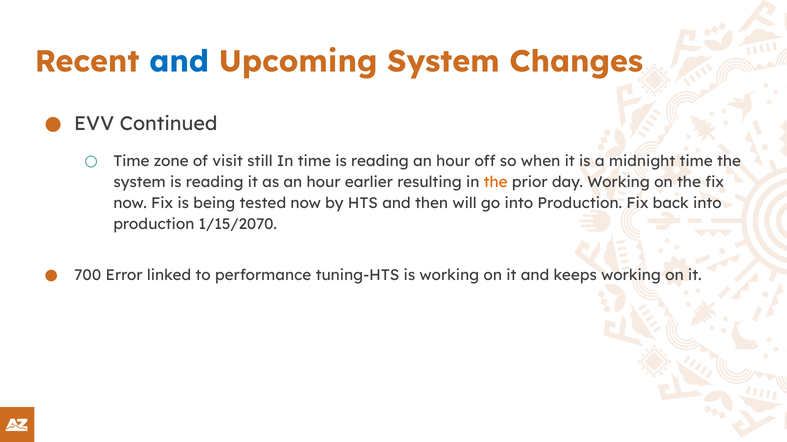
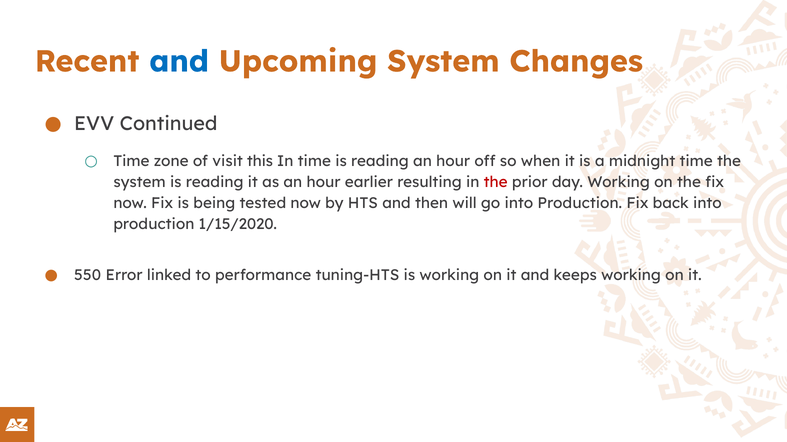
still: still -> this (260, 161)
the colour: orange -> red (496, 182)
1/15/2070: 1/15/2070 -> 1/15/2020 (238, 225)
700: 700 -> 550 (88, 276)
